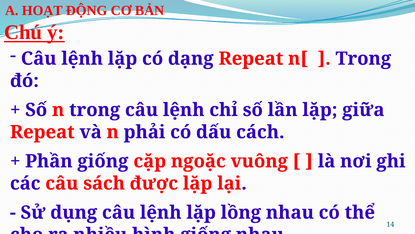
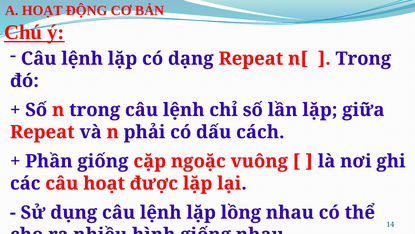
câu sách: sách -> hoạt (104, 183)
